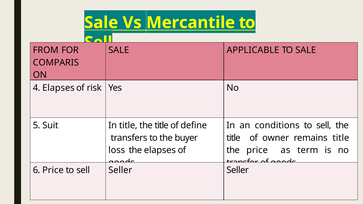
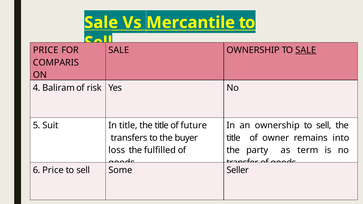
FROM: FROM -> PRICE (46, 50)
SALE APPLICABLE: APPLICABLE -> OWNERSHIP (253, 50)
SALE underline: none -> present (306, 50)
4 Elapses: Elapses -> Baliram (59, 88)
define: define -> future (194, 126)
an conditions: conditions -> ownership (277, 126)
remains title: title -> into (341, 138)
the elapses: elapses -> fulfilled (160, 150)
the price: price -> party (257, 150)
sell Seller: Seller -> Some (120, 170)
